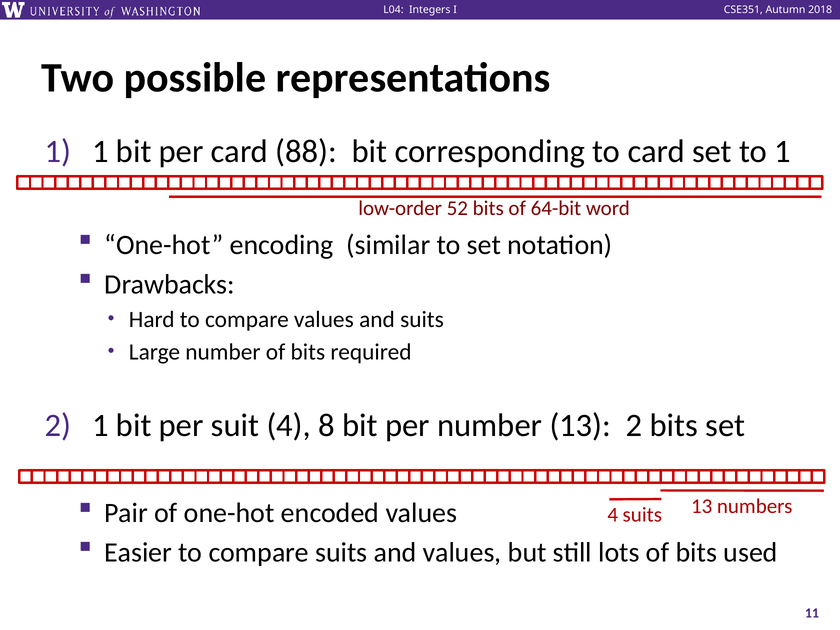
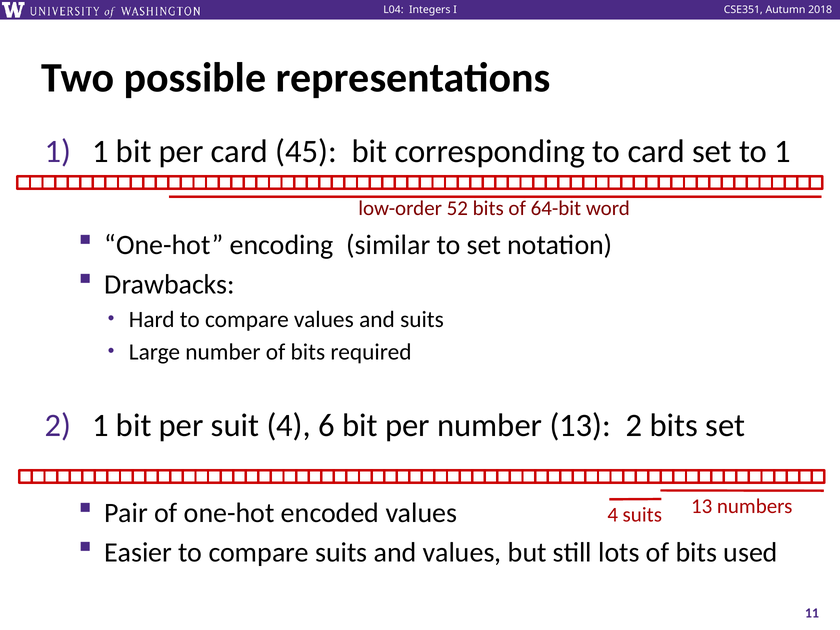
88: 88 -> 45 (306, 151)
8: 8 -> 6 (327, 426)
